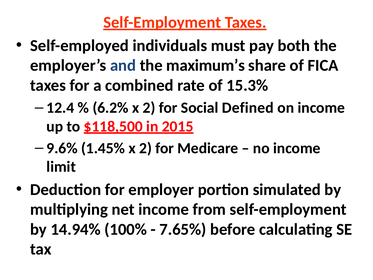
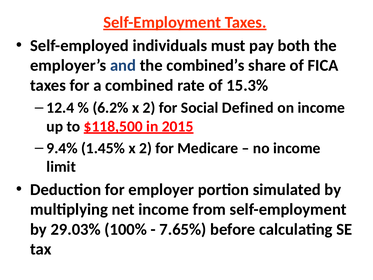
maximum’s: maximum’s -> combined’s (206, 65)
9.6%: 9.6% -> 9.4% (62, 148)
14.94%: 14.94% -> 29.03% (76, 229)
